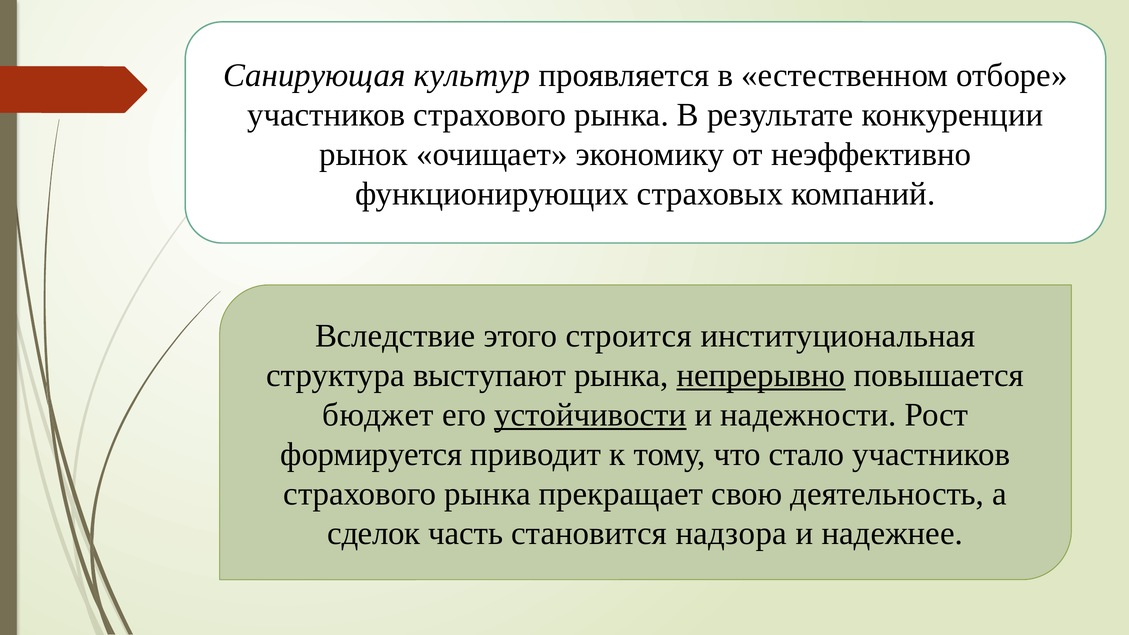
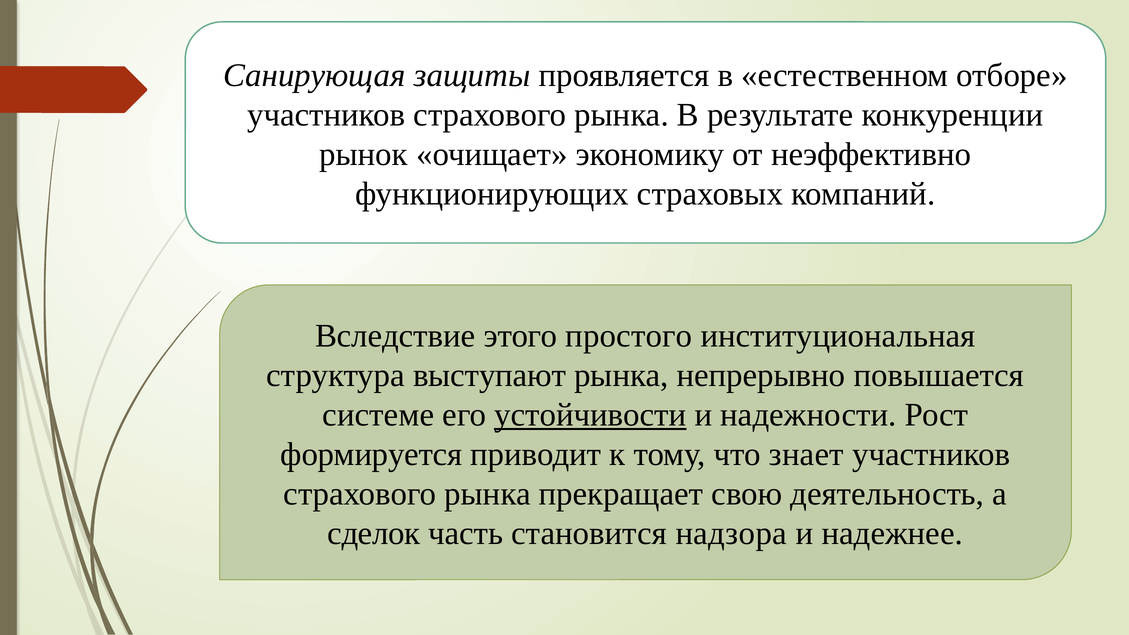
культур: культур -> защиты (472, 75)
строится: строится -> простого (629, 336)
непрерывно underline: present -> none (761, 375)
бюджет: бюджет -> системе (378, 415)
стало: стало -> знает (806, 454)
